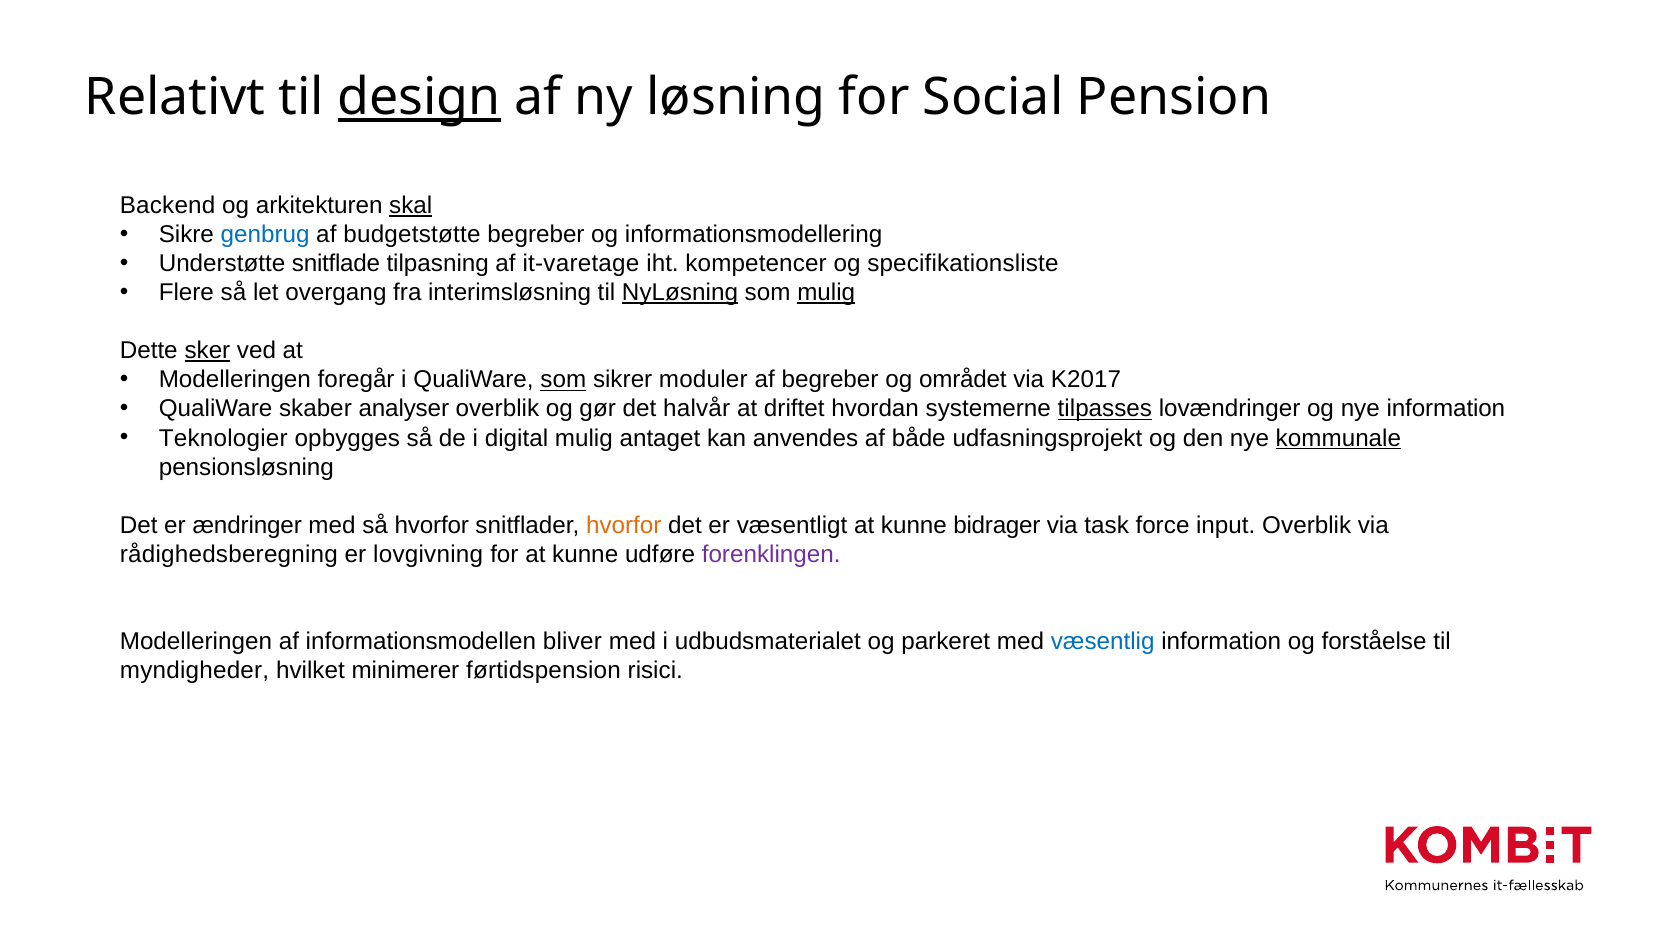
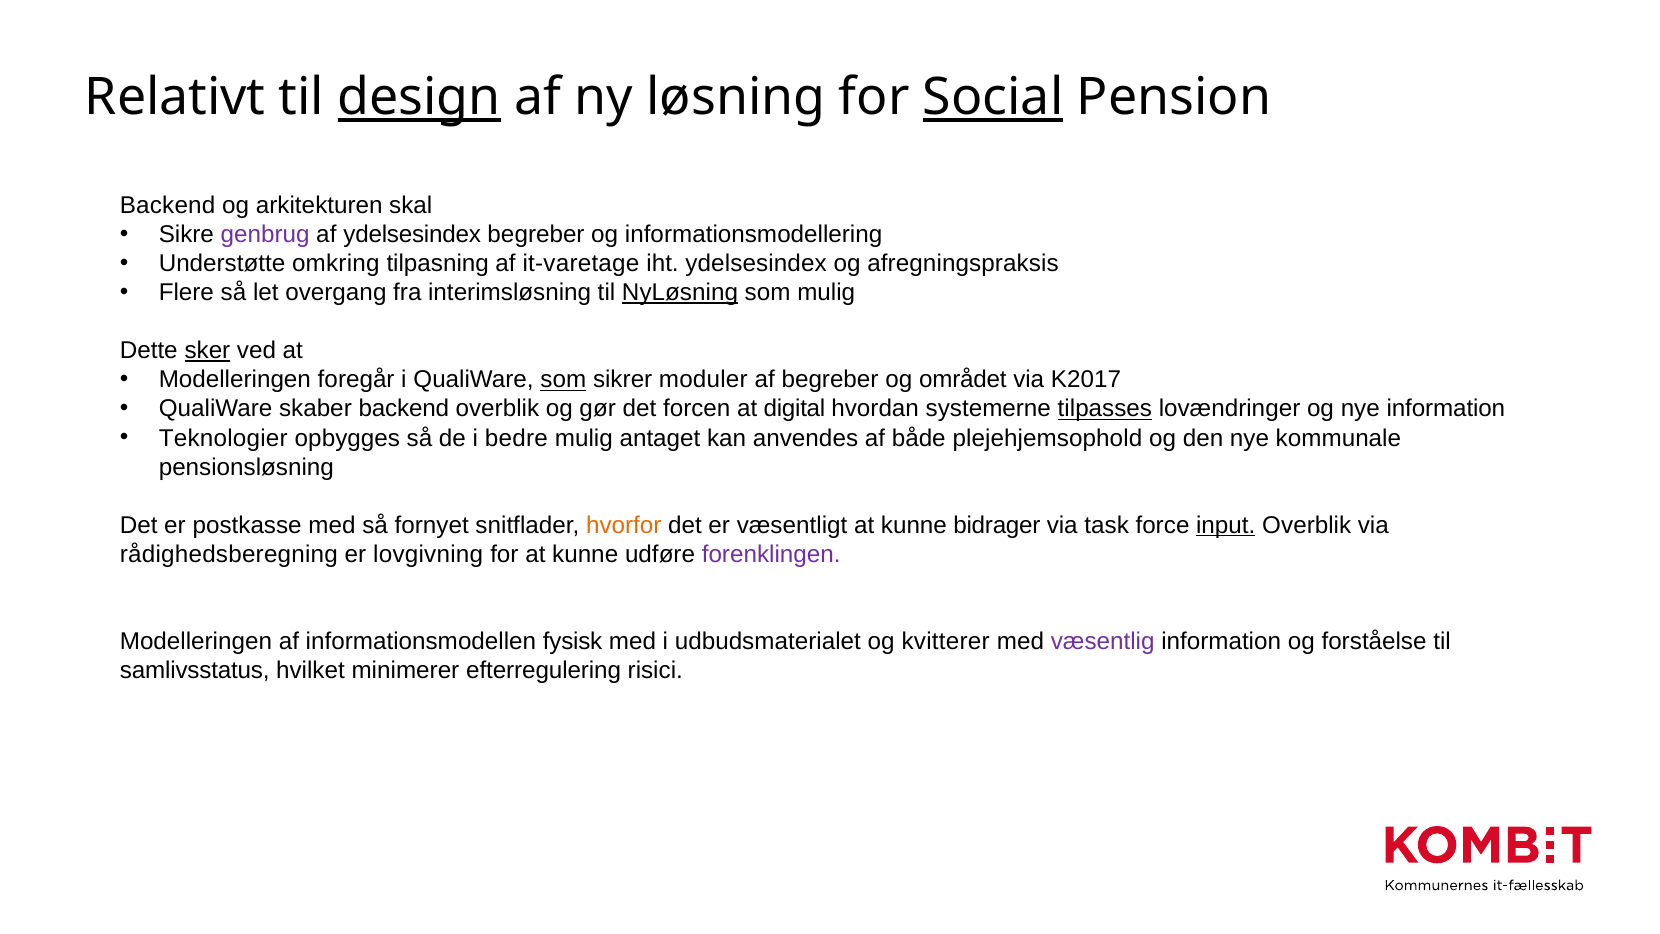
Social underline: none -> present (993, 98)
skal underline: present -> none (411, 205)
genbrug colour: blue -> purple (265, 234)
af budgetstøtte: budgetstøtte -> ydelsesindex (412, 234)
snitflade: snitflade -> omkring (336, 264)
iht kompetencer: kompetencer -> ydelsesindex (756, 264)
specifikationsliste: specifikationsliste -> afregningspraksis (963, 264)
mulig underline: present -> none (826, 293)
skaber analyser: analyser -> backend (404, 409)
halvår: halvår -> forcen (697, 409)
driftet: driftet -> digital (794, 409)
digital: digital -> bedre (516, 438)
udfasningsprojekt: udfasningsprojekt -> plejehjemsophold (1047, 438)
kommunale underline: present -> none (1338, 438)
ændringer: ændringer -> postkasse (247, 525)
så hvorfor: hvorfor -> fornyet (432, 525)
input underline: none -> present (1226, 525)
bliver: bliver -> fysisk (573, 641)
parkeret: parkeret -> kvitterer (946, 641)
væsentlig colour: blue -> purple (1103, 641)
myndigheder: myndigheder -> samlivsstatus (195, 670)
førtidspension: førtidspension -> efterregulering (544, 670)
